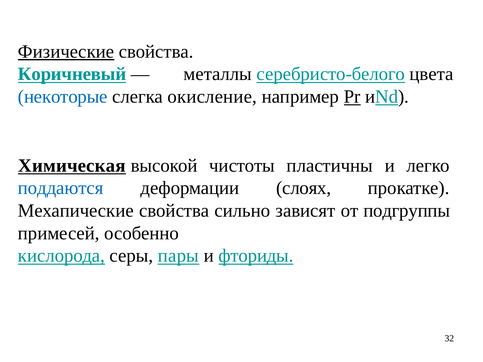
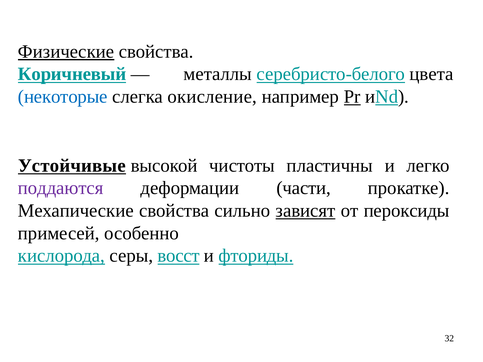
Химическая: Химическая -> Устойчивые (72, 166)
поддаются colour: blue -> purple (61, 188)
слоях: слоях -> части (304, 188)
зависят underline: none -> present (306, 211)
подгруппы: подгруппы -> пероксиды (407, 211)
пары: пары -> восст (179, 256)
